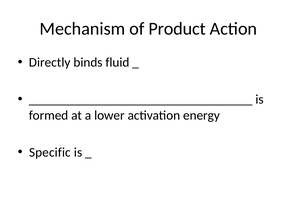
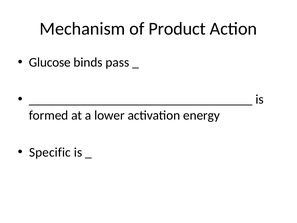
Directly: Directly -> Glucose (50, 62)
fluid: fluid -> pass (117, 62)
